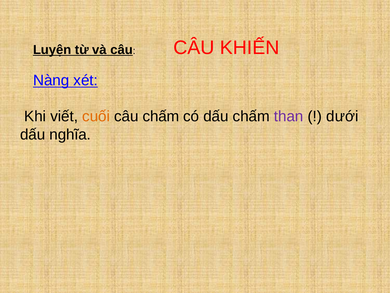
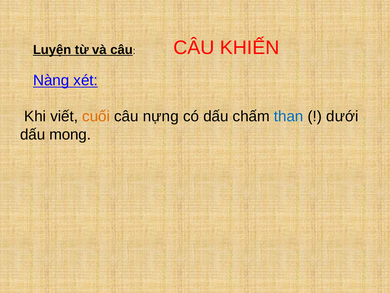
câu chấm: chấm -> nựng (161, 116)
than colour: purple -> blue (289, 116)
nghĩa: nghĩa -> mong (70, 134)
